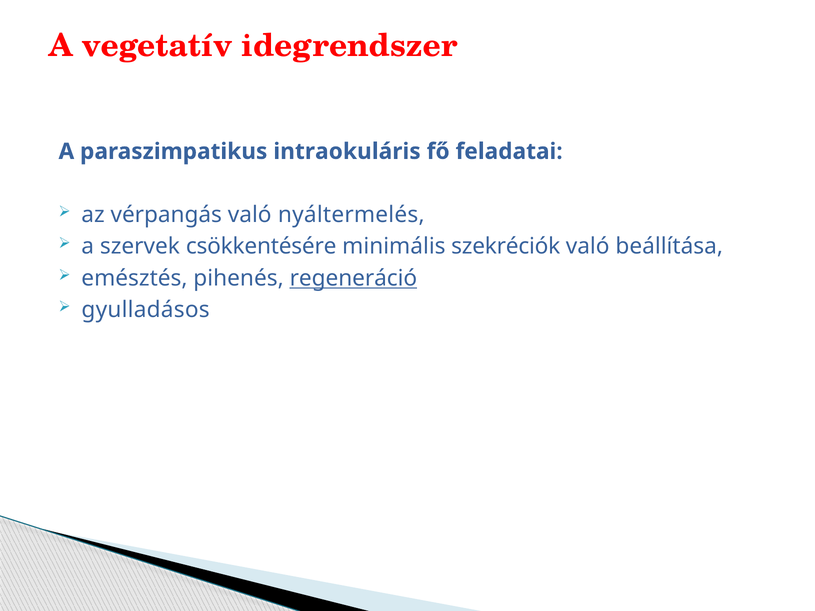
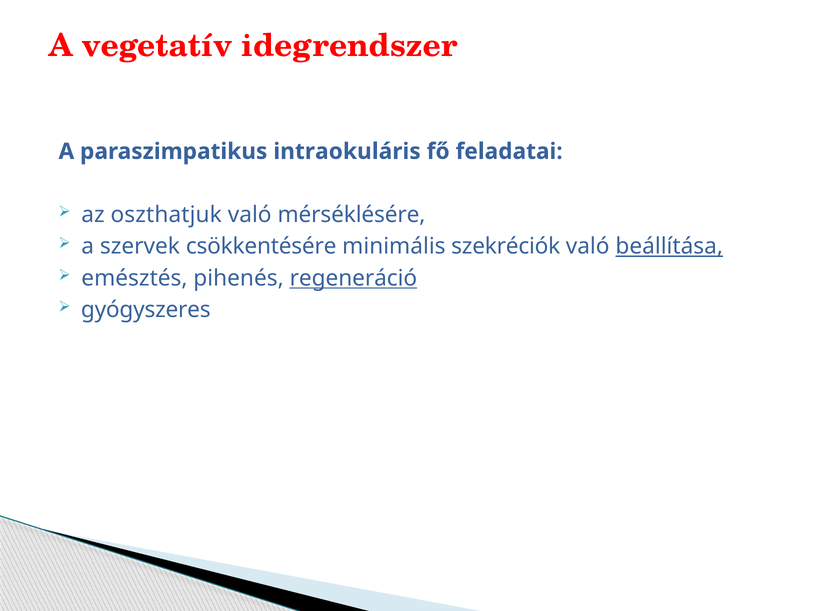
vérpangás: vérpangás -> oszthatjuk (166, 215)
nyáltermelés: nyáltermelés -> mérséklésére (351, 215)
beállítása underline: none -> present (669, 247)
gyulladásos: gyulladásos -> gyógyszeres (146, 310)
